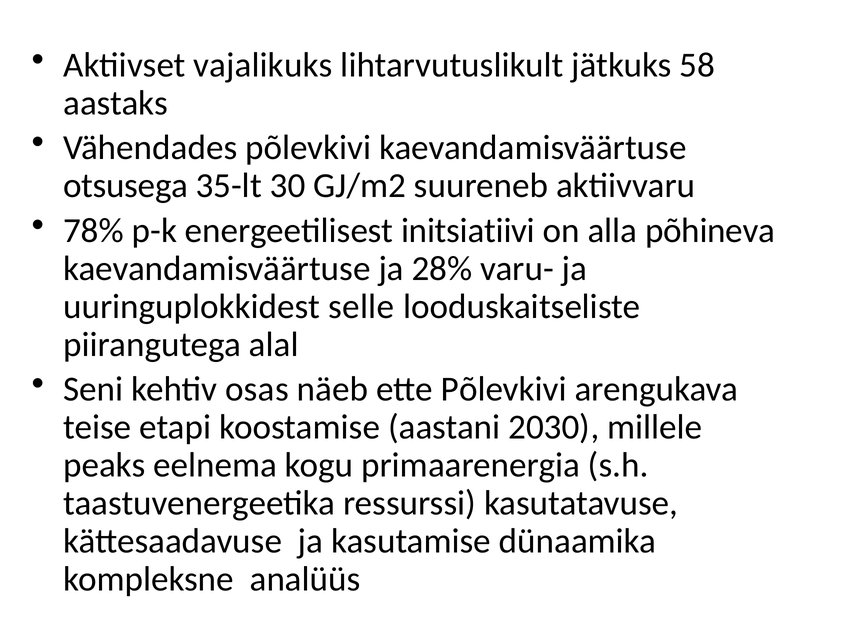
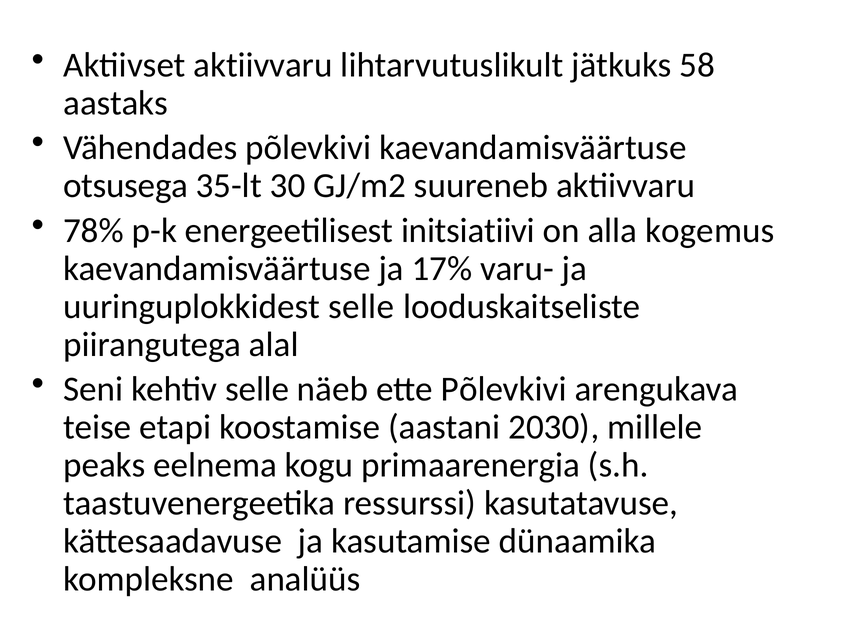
Aktiivset vajalikuks: vajalikuks -> aktiivvaru (263, 65)
põhineva: põhineva -> kogemus (710, 231)
28%: 28% -> 17% (442, 269)
kehtiv osas: osas -> selle (257, 389)
